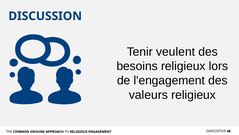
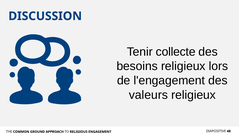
veulent: veulent -> collecte (176, 52)
